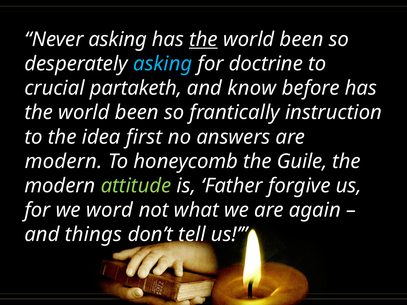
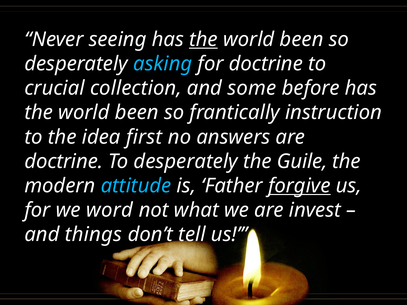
Never asking: asking -> seeing (118, 39)
partaketh: partaketh -> collection (136, 88)
know: know -> some (252, 88)
modern: modern -> doctrine (64, 162)
To honeycomb: honeycomb -> desperately (186, 162)
attitude colour: light green -> light blue (136, 186)
forgive underline: none -> present (299, 186)
again: again -> invest (315, 210)
